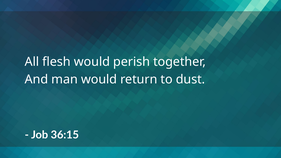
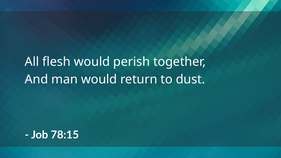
36:15: 36:15 -> 78:15 (65, 135)
